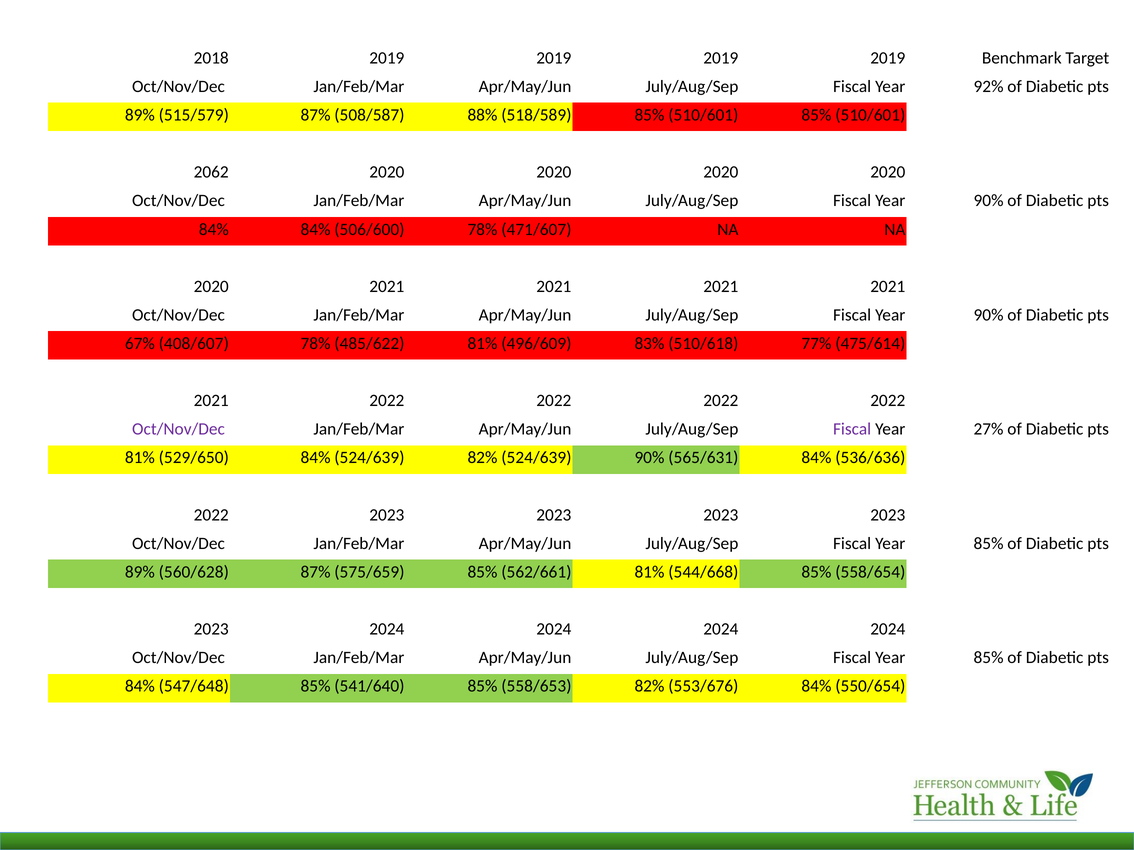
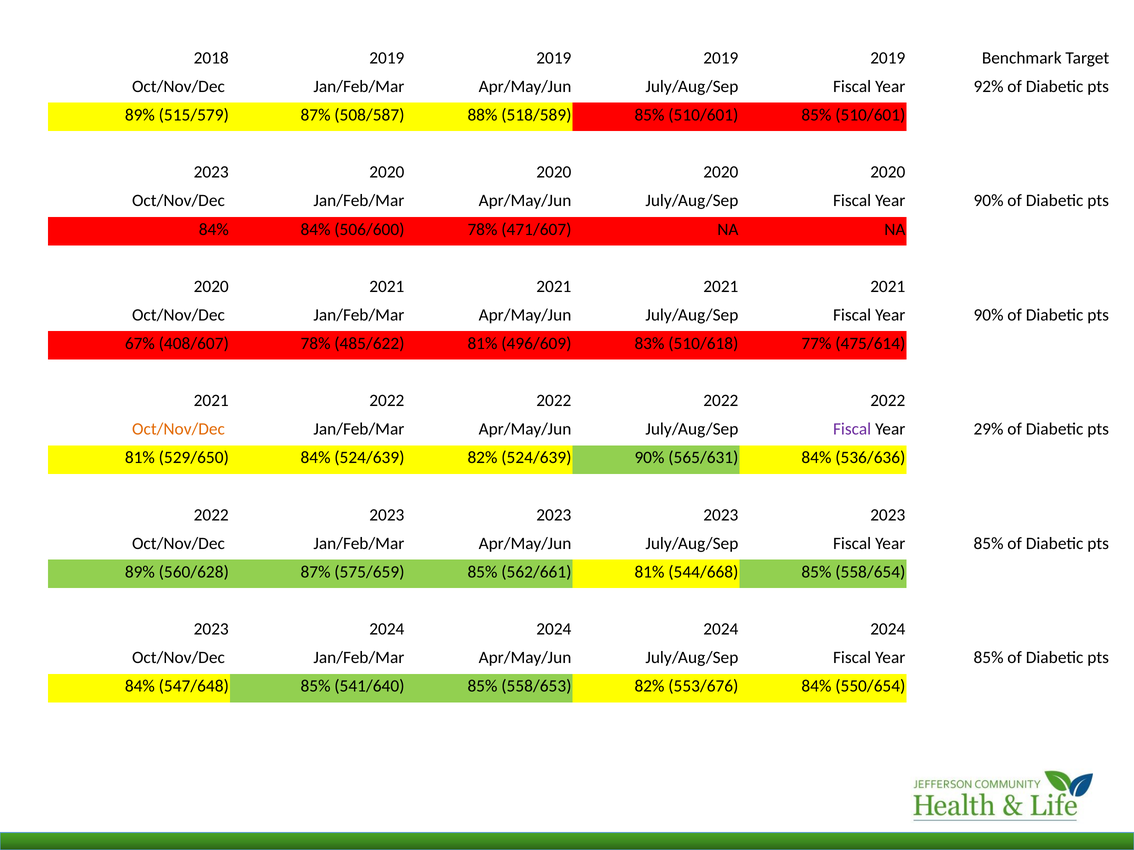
2062: 2062 -> 2023 (211, 172)
Oct/Nov/Dec colour: purple -> orange (179, 429)
27%: 27% -> 29% (989, 429)
